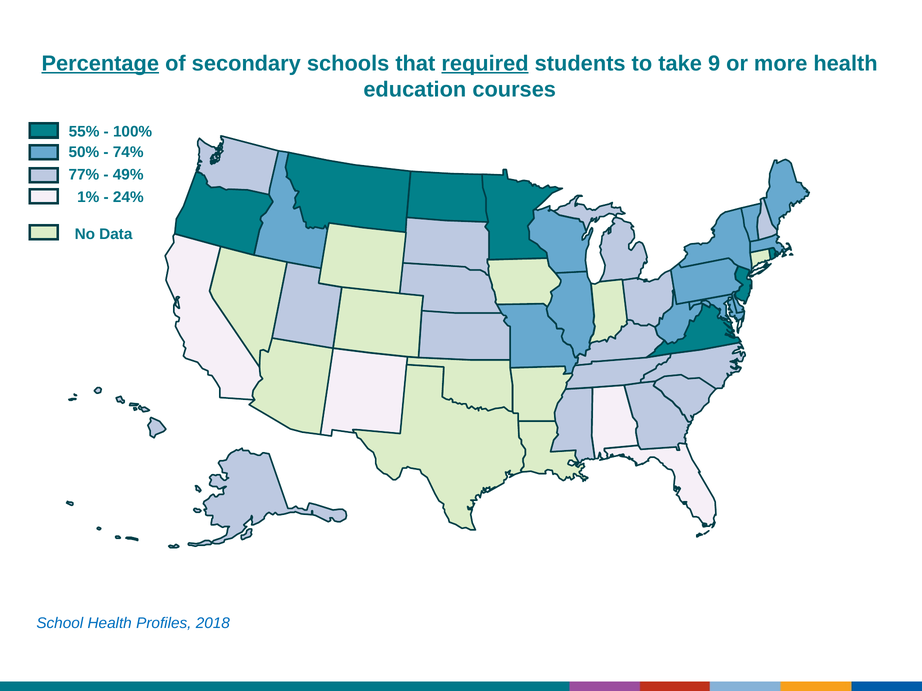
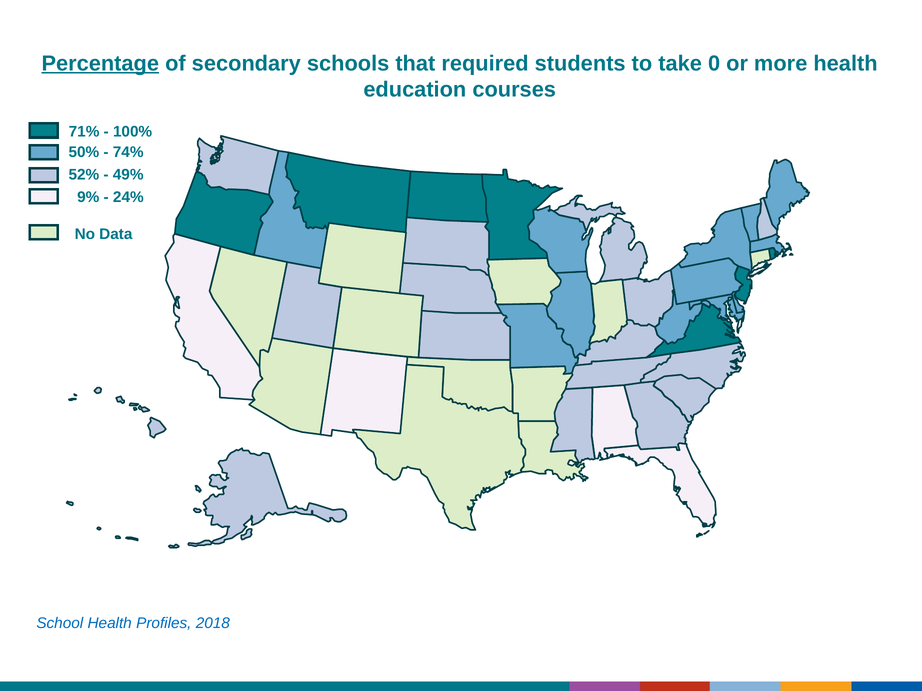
required underline: present -> none (485, 64)
9: 9 -> 0 (714, 64)
55%: 55% -> 71% (84, 132)
77%: 77% -> 52% (84, 175)
1%: 1% -> 9% (88, 197)
